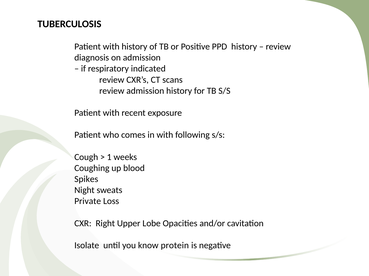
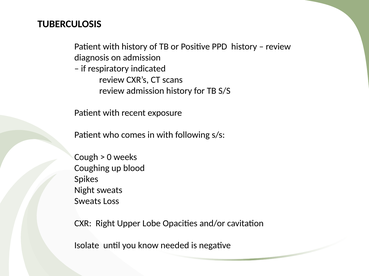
1: 1 -> 0 (109, 157)
Private: Private -> Sweats (88, 202)
protein: protein -> needed (175, 246)
